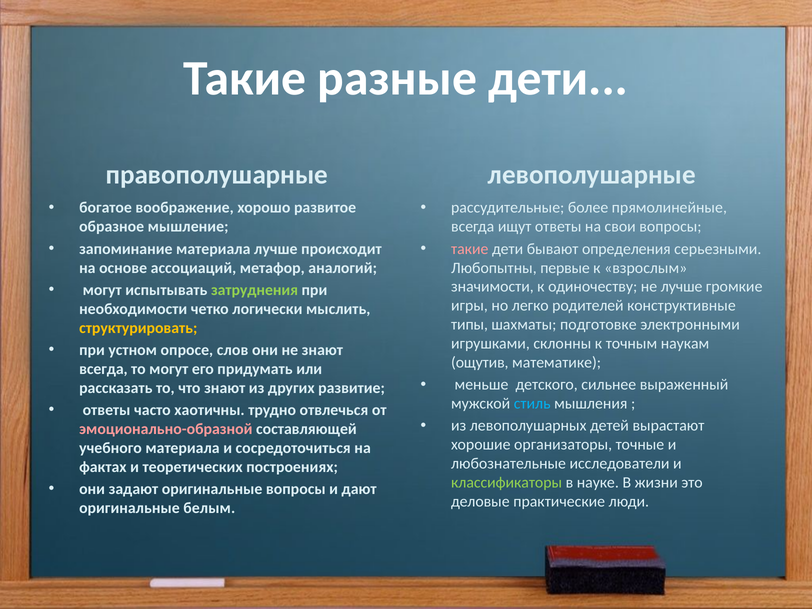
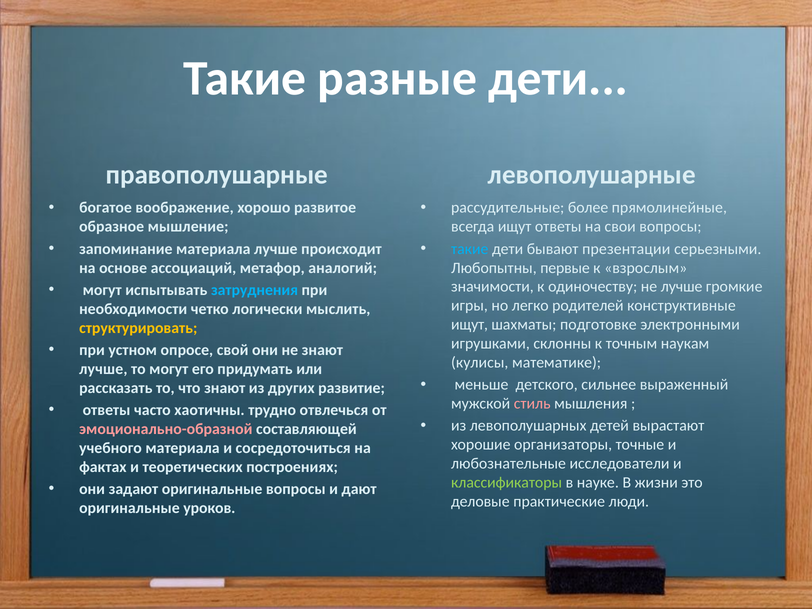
такие colour: pink -> light blue (470, 249)
определения: определения -> презентации (626, 249)
затруднения colour: light green -> light blue (255, 290)
типы: типы -> ищут (470, 325)
слов: слов -> свой (233, 350)
ощутив: ощутив -> кулисы (480, 363)
всегда: всегда -> лучше (103, 369)
стиль colour: light blue -> pink (532, 404)
белым: белым -> уроков (209, 508)
